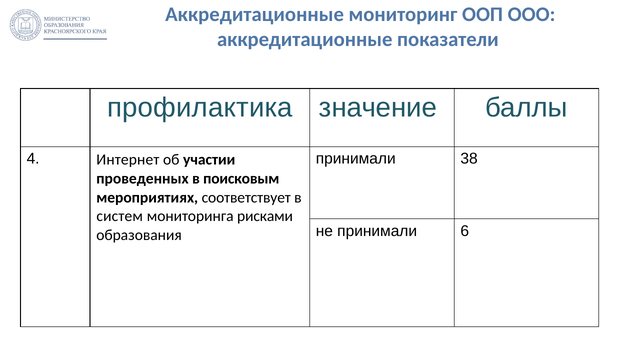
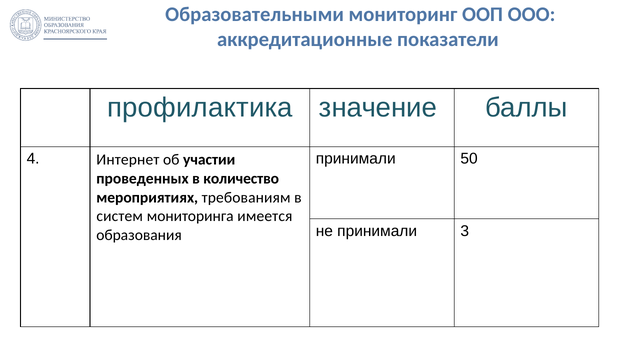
Аккредитационные: Аккредитационные -> Образовательными (255, 15)
38: 38 -> 50 (469, 159)
поисковым: поисковым -> количество (241, 178)
соответствует: соответствует -> требованиям (246, 197)
рисками: рисками -> имеется (265, 216)
6: 6 -> 3 (465, 231)
